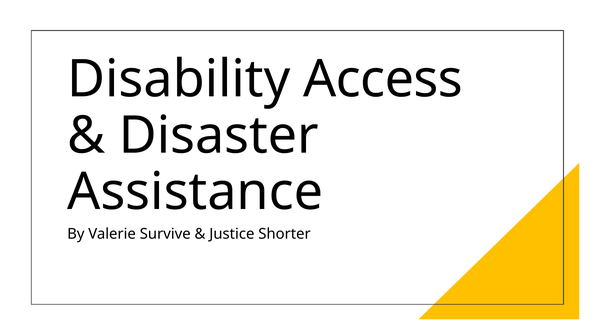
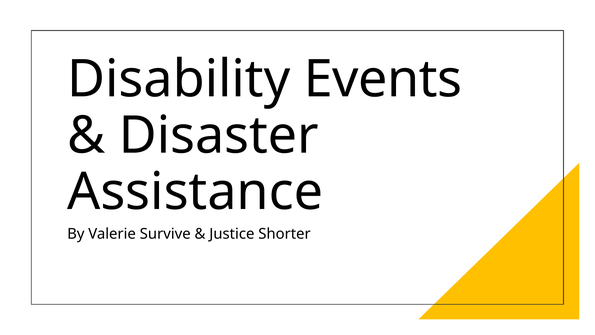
Access: Access -> Events (383, 79)
